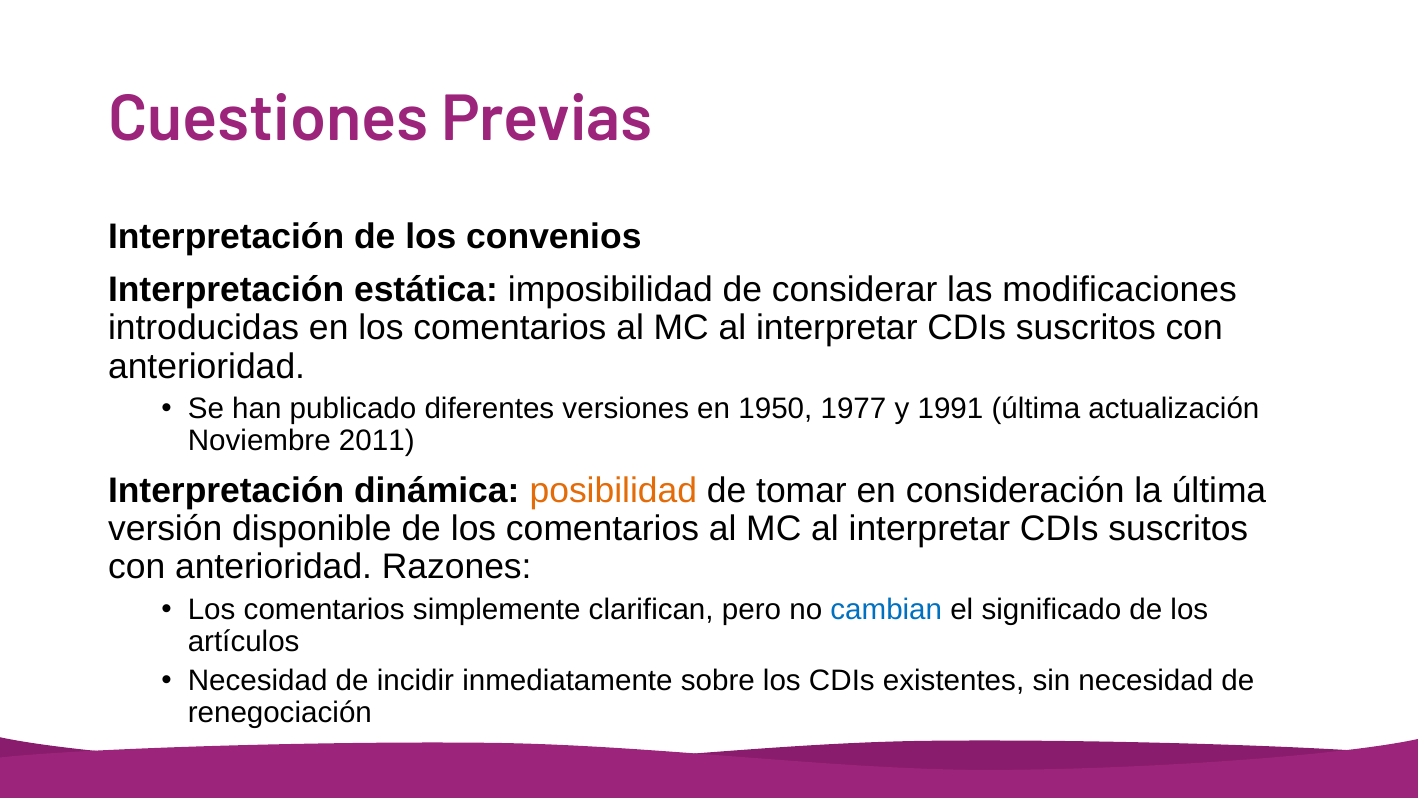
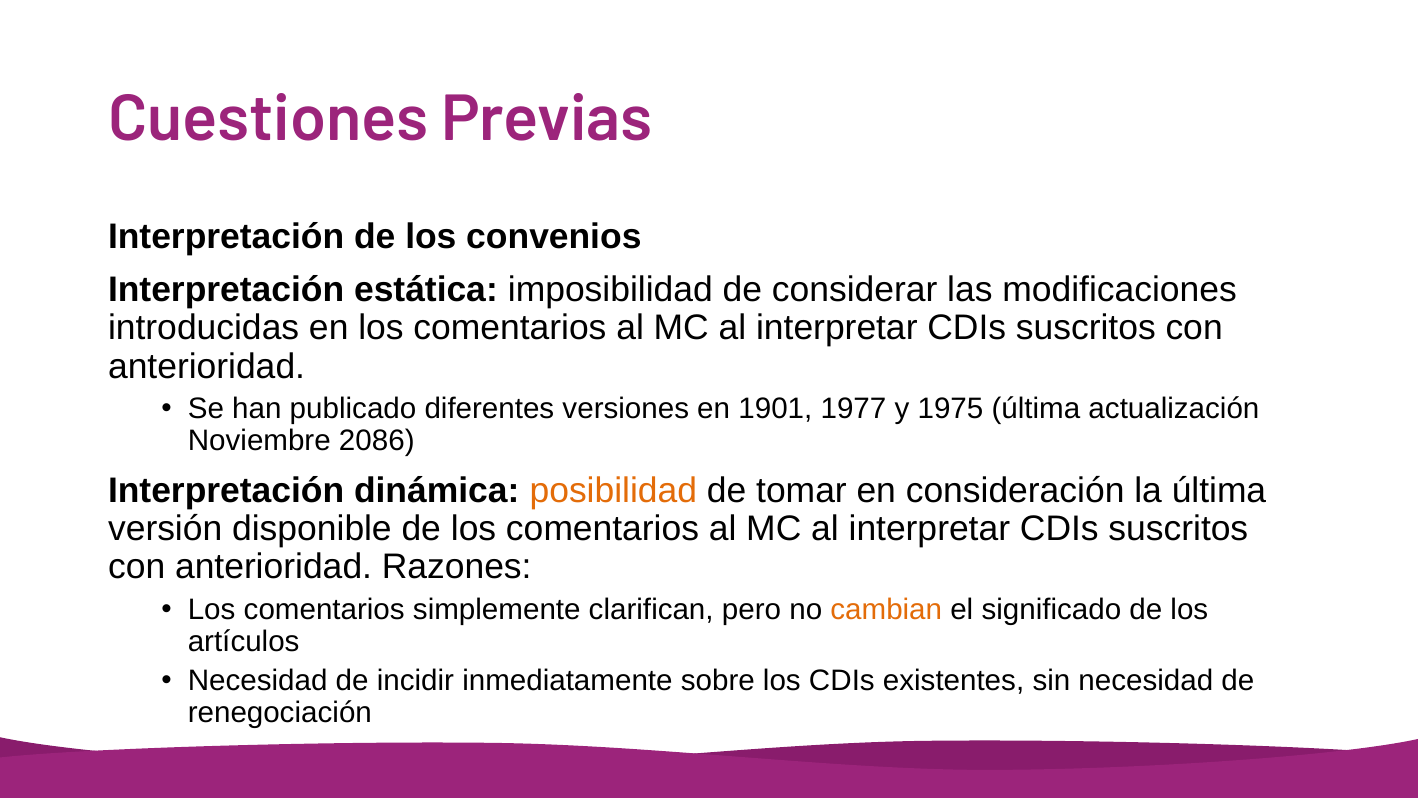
1950: 1950 -> 1901 (775, 409)
1991: 1991 -> 1975 (950, 409)
2011: 2011 -> 2086 (377, 441)
cambian colour: blue -> orange (886, 609)
